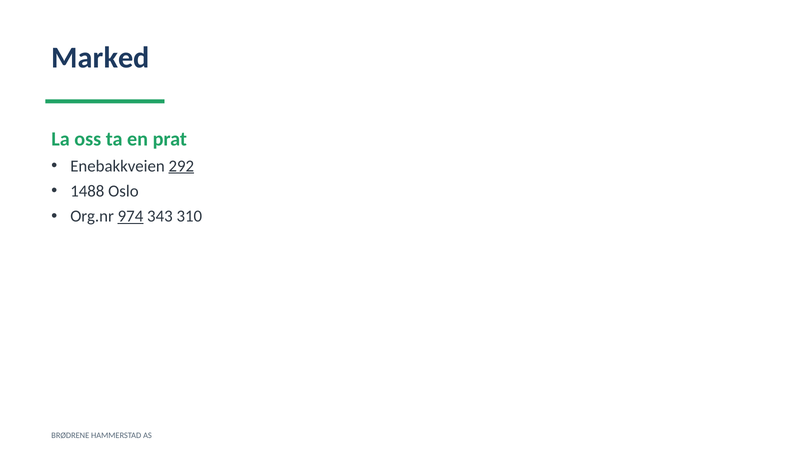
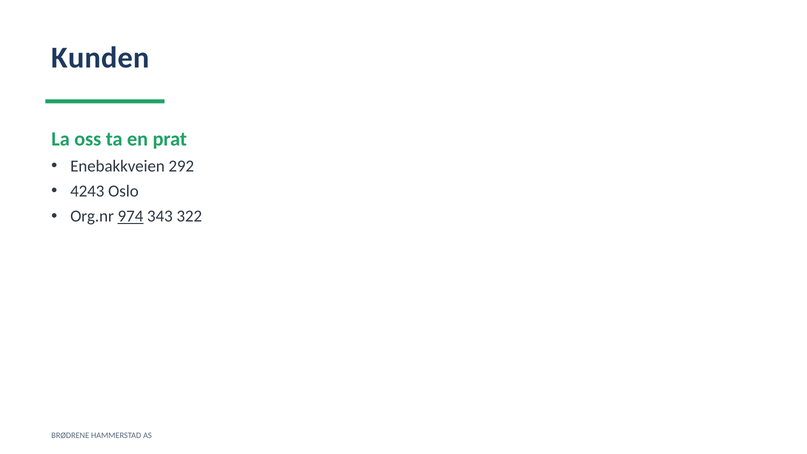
Marked: Marked -> Kunden (100, 58)
292 underline: present -> none (181, 166)
1488: 1488 -> 4243 (87, 191)
310: 310 -> 322 (189, 216)
